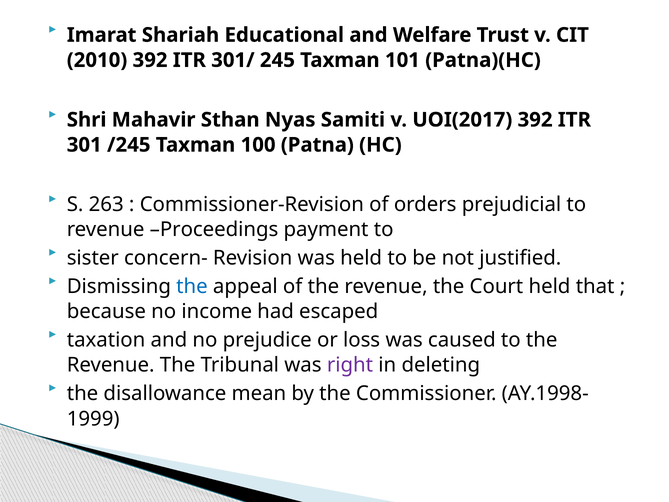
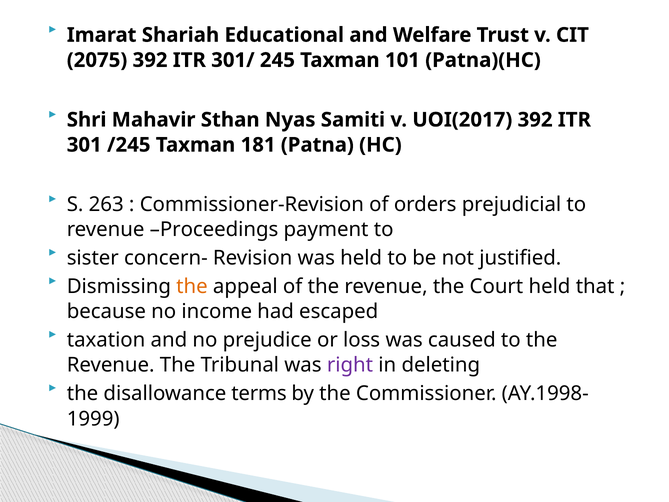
2010: 2010 -> 2075 (97, 60)
100: 100 -> 181 (258, 145)
the colour: blue -> orange (192, 286)
mean: mean -> terms (259, 393)
